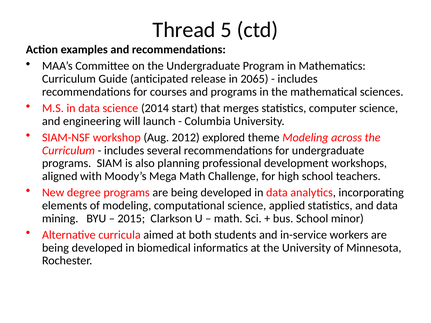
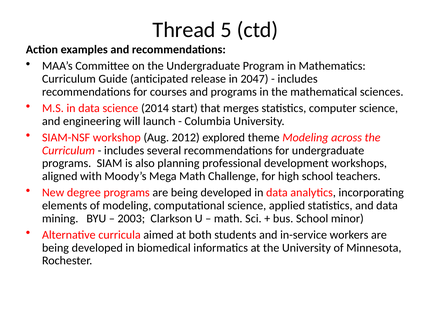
2065: 2065 -> 2047 (254, 79)
2015: 2015 -> 2003 (131, 219)
